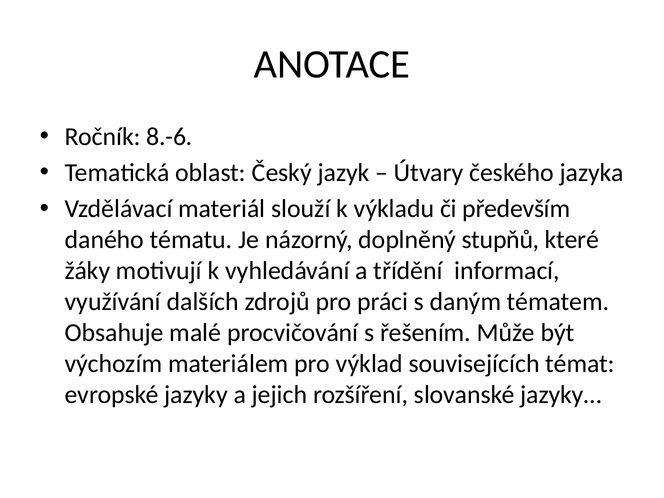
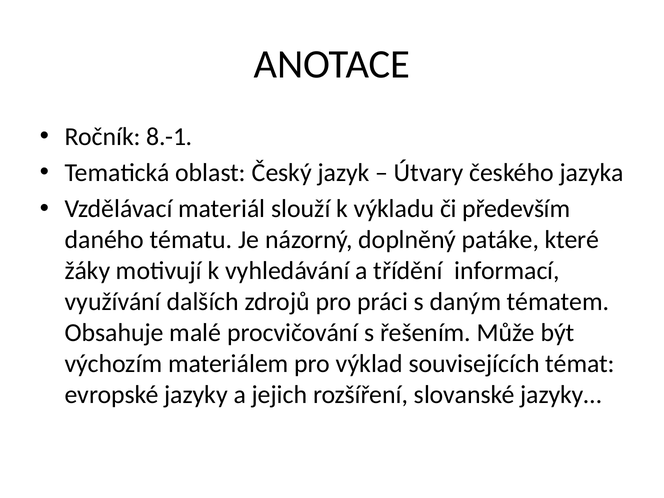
8.-6: 8.-6 -> 8.-1 (169, 137)
stupňů: stupňů -> patáke (500, 240)
